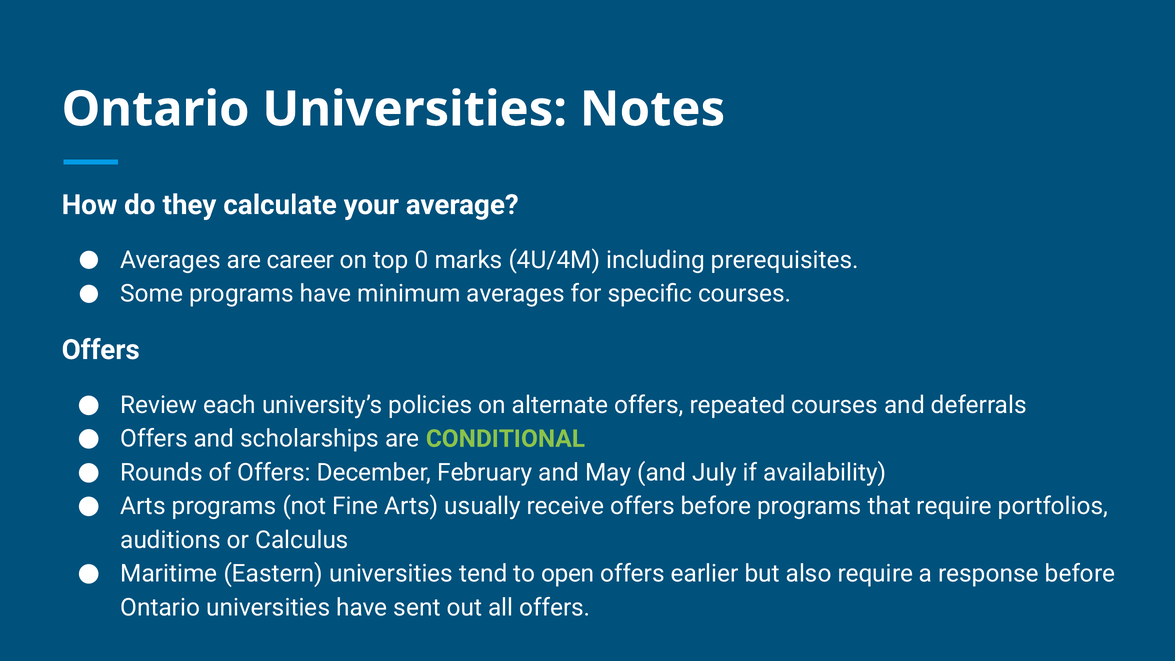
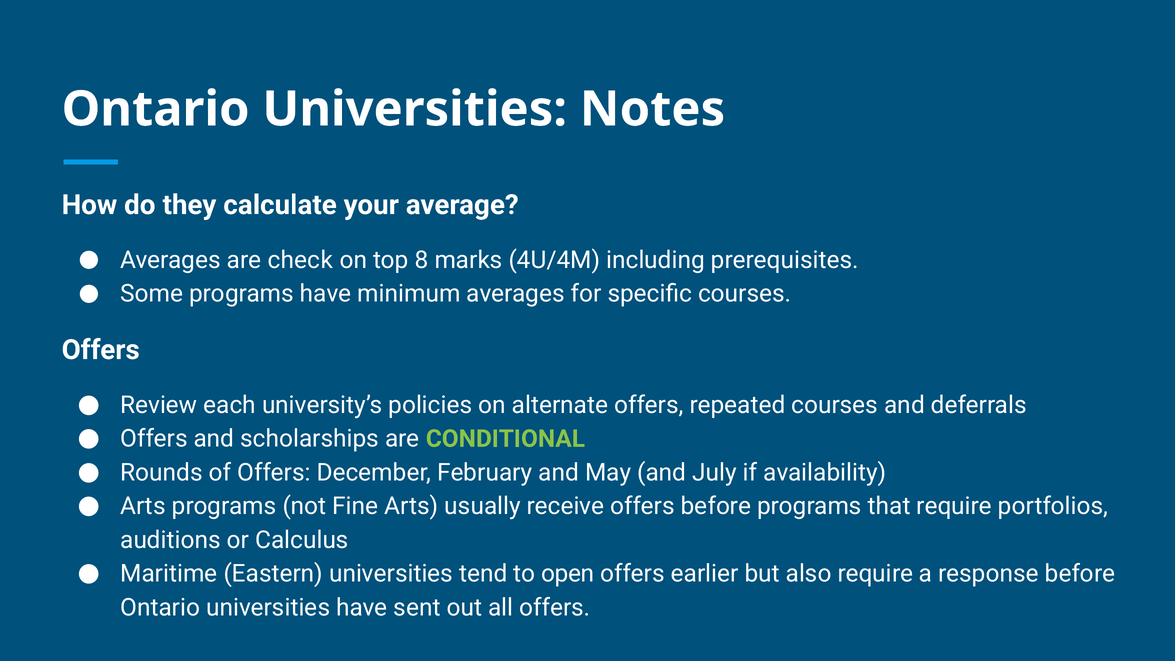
career: career -> check (300, 260)
0: 0 -> 8 (422, 260)
